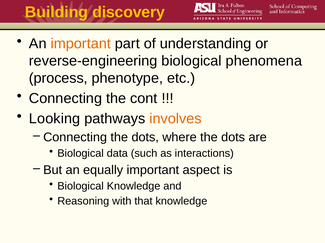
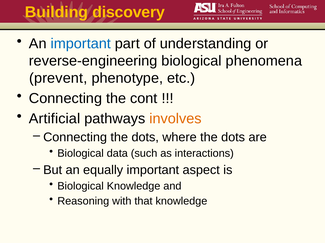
important colour: orange -> blue (81, 44)
process: process -> prevent (58, 78)
Looking: Looking -> Artificial (55, 119)
